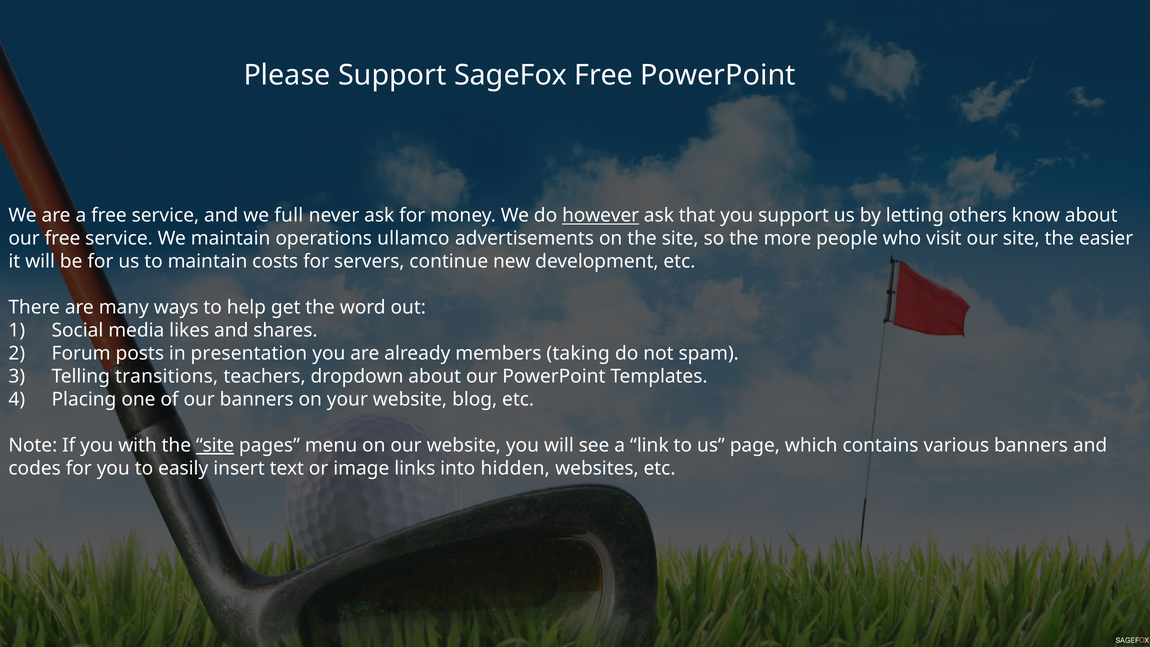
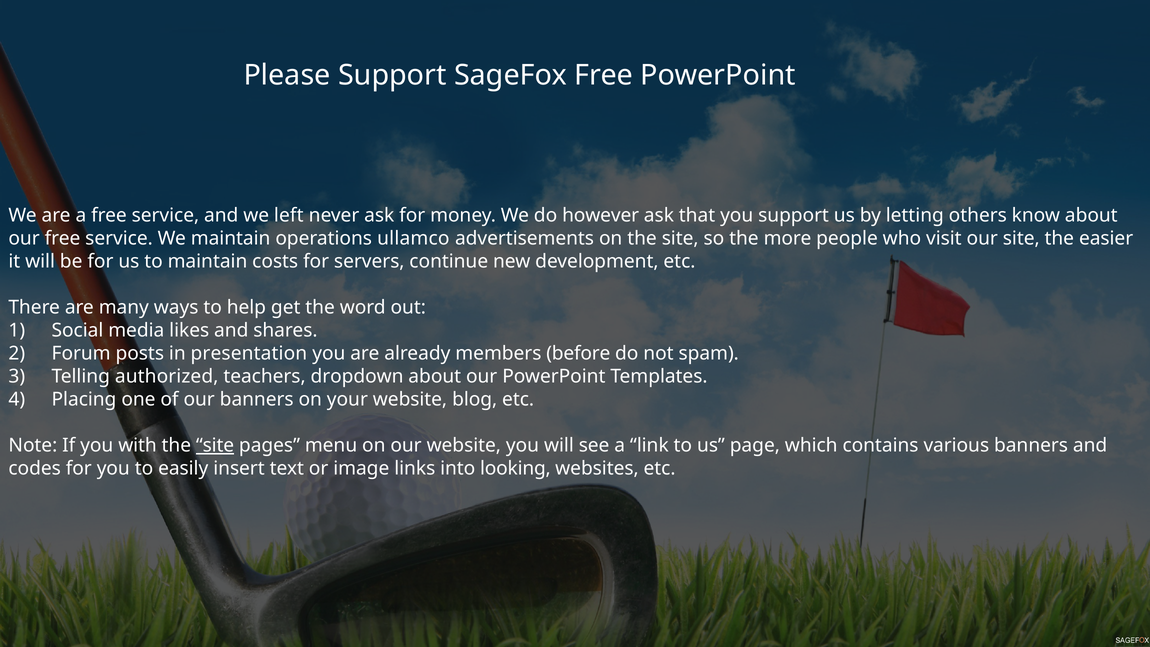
full: full -> left (289, 216)
however underline: present -> none (601, 216)
taking: taking -> before (578, 353)
transitions: transitions -> authorized (167, 376)
hidden: hidden -> looking (515, 468)
